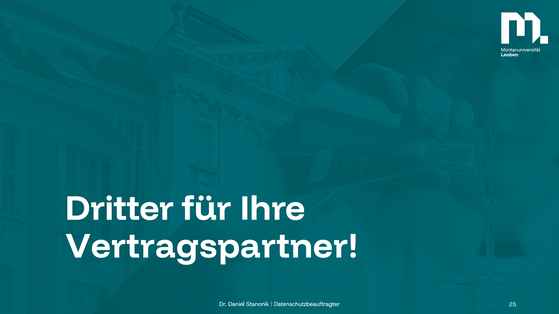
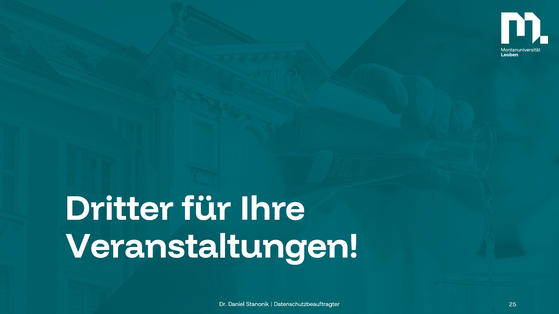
Vertragspartner: Vertragspartner -> Veranstaltungen (212, 246)
